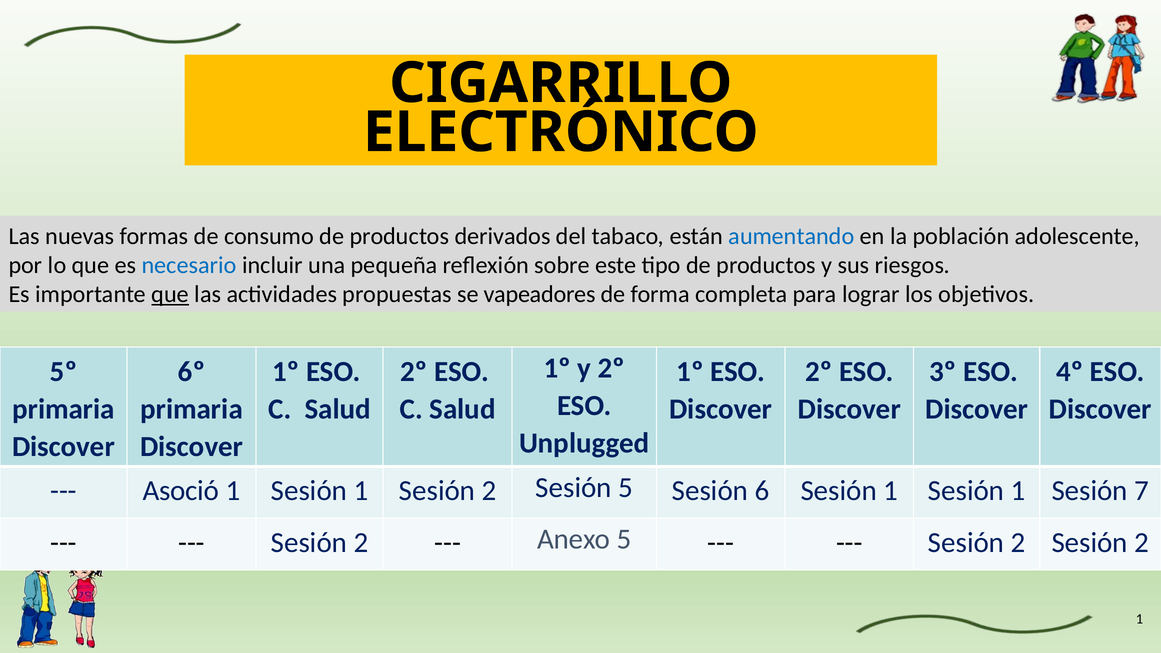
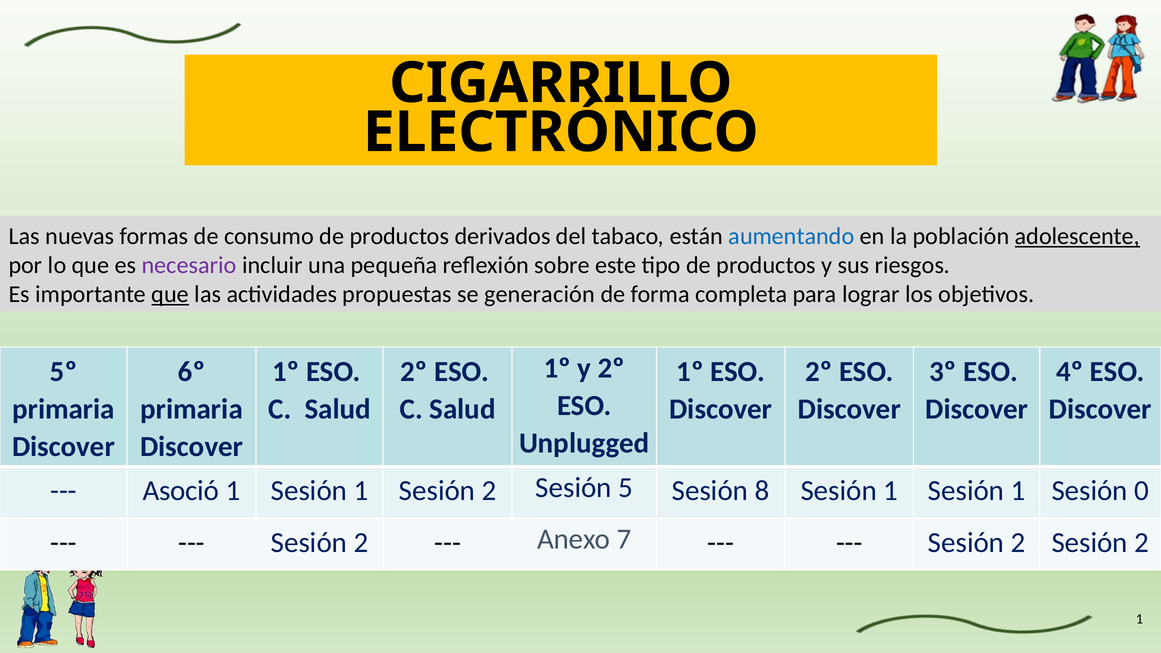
adolescente underline: none -> present (1077, 236)
necesario colour: blue -> purple (189, 265)
vapeadores: vapeadores -> generación (540, 294)
6: 6 -> 8 (762, 491)
7: 7 -> 0 (1142, 491)
Anexo 5: 5 -> 7 (624, 539)
